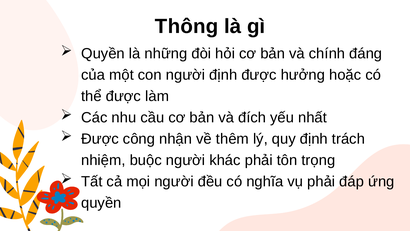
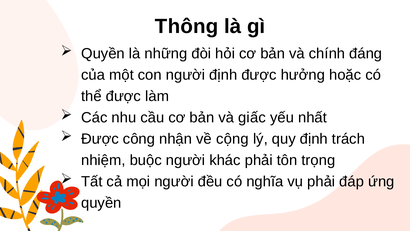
đích: đích -> giấc (252, 117)
thêm: thêm -> cộng (232, 139)
